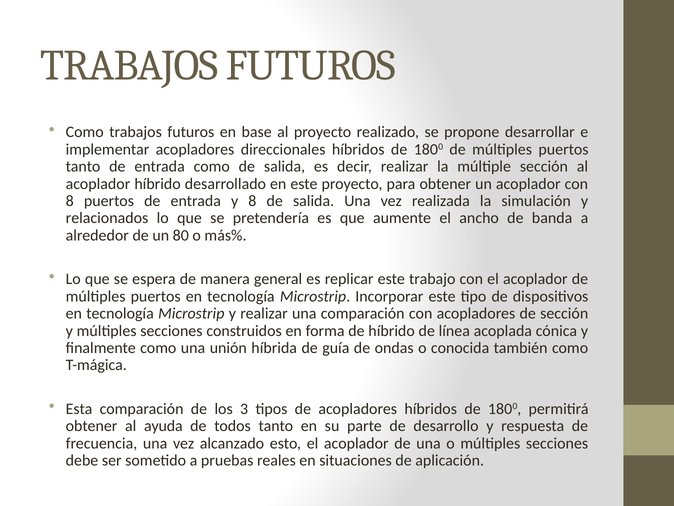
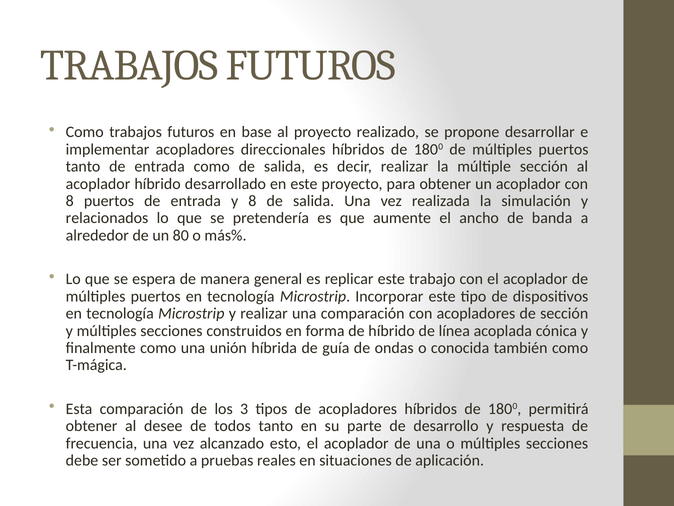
ayuda: ayuda -> desee (163, 426)
